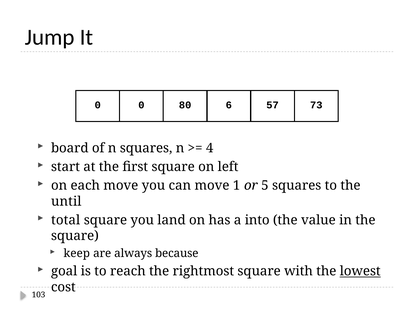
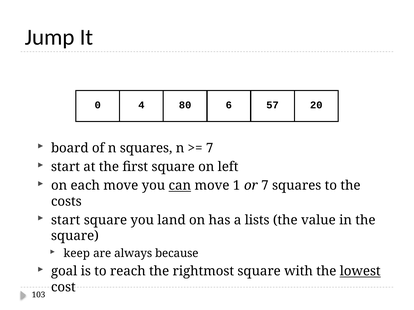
0 0: 0 -> 4 (141, 105)
73: 73 -> 20 (316, 105)
4: 4 -> 7 (210, 148)
can underline: none -> present (180, 186)
or 5: 5 -> 7 (265, 186)
until: until -> costs (66, 202)
total: total -> start (66, 220)
into: into -> lists (257, 220)
